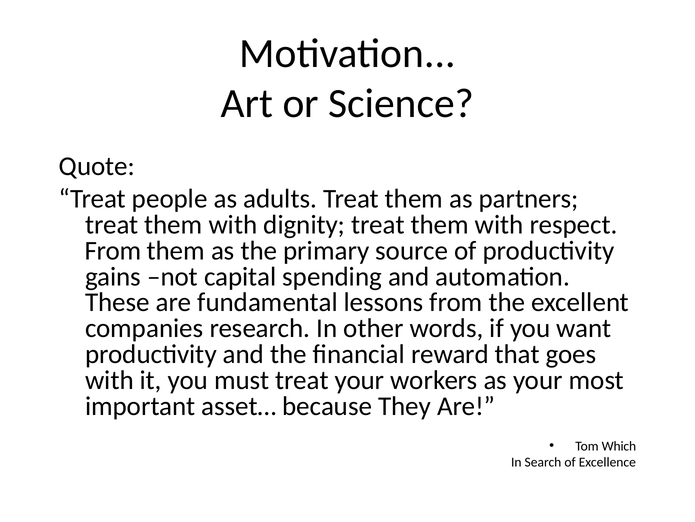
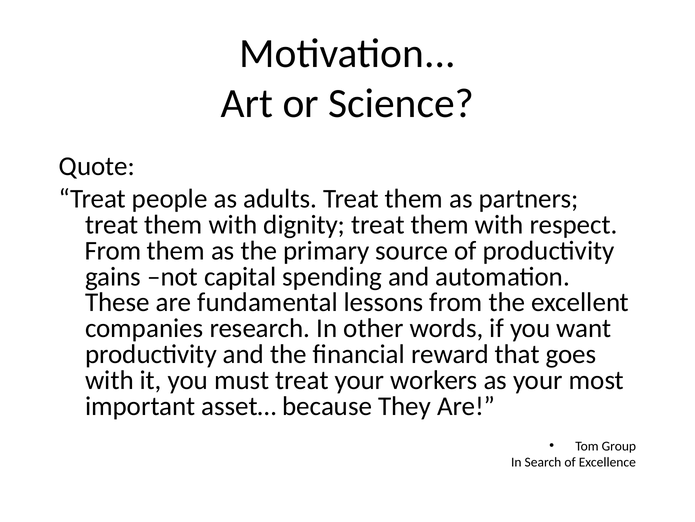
Which: Which -> Group (619, 445)
